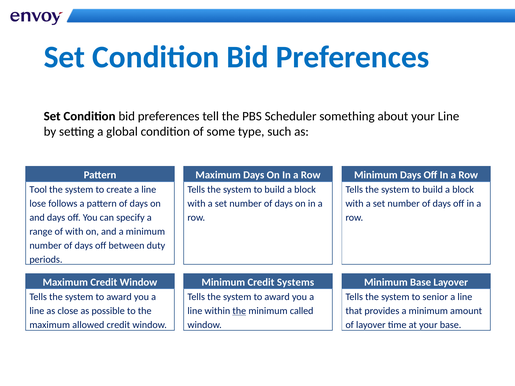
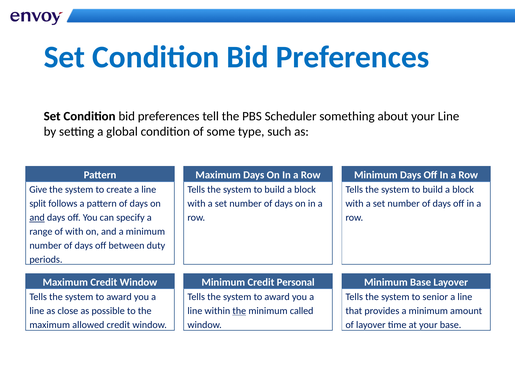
Tool: Tool -> Give (38, 190)
lose: lose -> split (38, 204)
and underline: none -> present (37, 218)
Systems: Systems -> Personal (296, 282)
